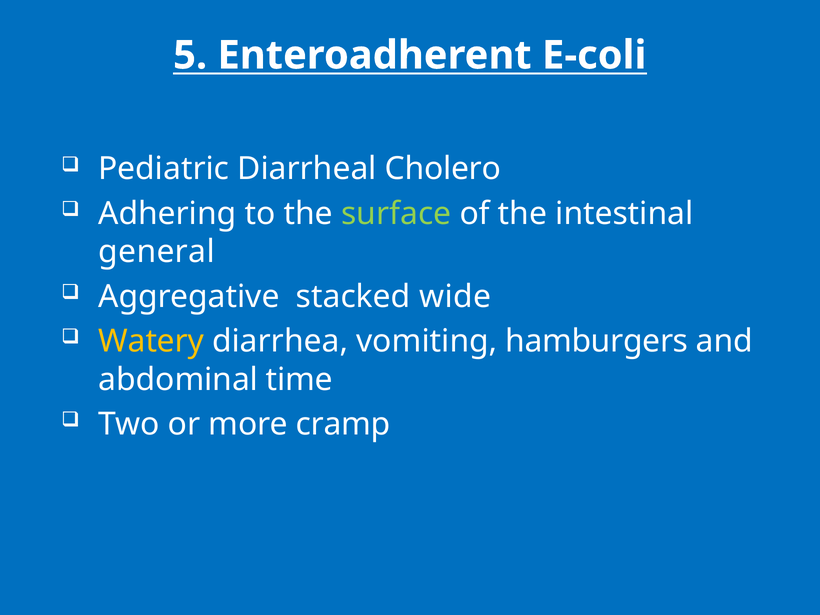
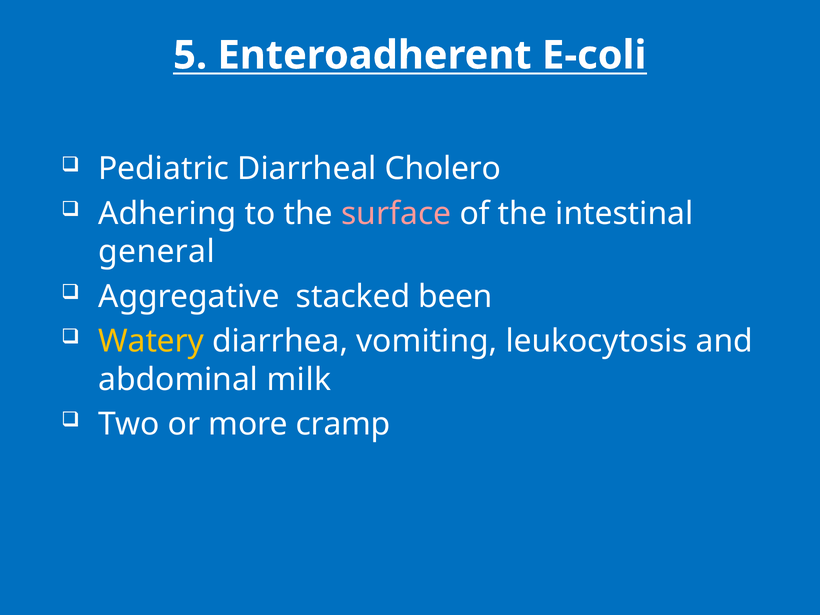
surface colour: light green -> pink (396, 214)
wide: wide -> been (455, 297)
hamburgers: hamburgers -> leukocytosis (597, 341)
time: time -> milk (299, 380)
